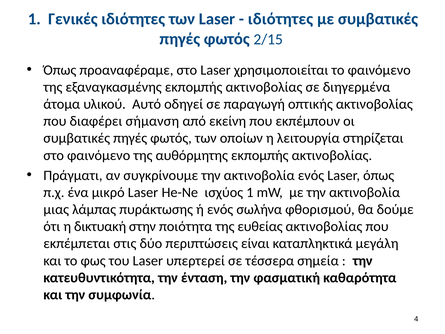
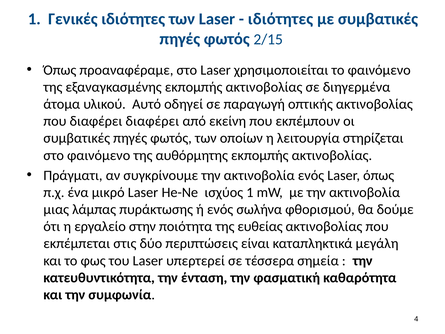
διαφέρει σήμανση: σήμανση -> διαφέρει (152, 121)
δικτυακή: δικτυακή -> εργαλείο (100, 226)
